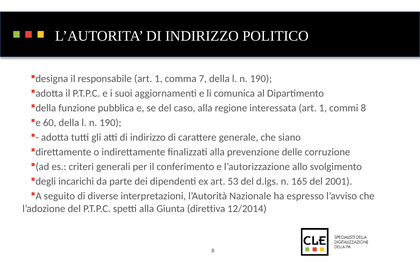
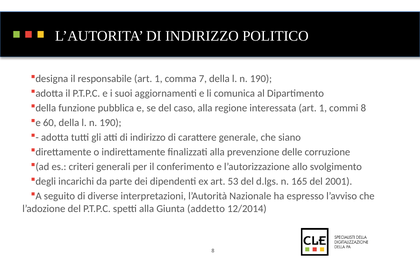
direttiva: direttiva -> addetto (206, 209)
